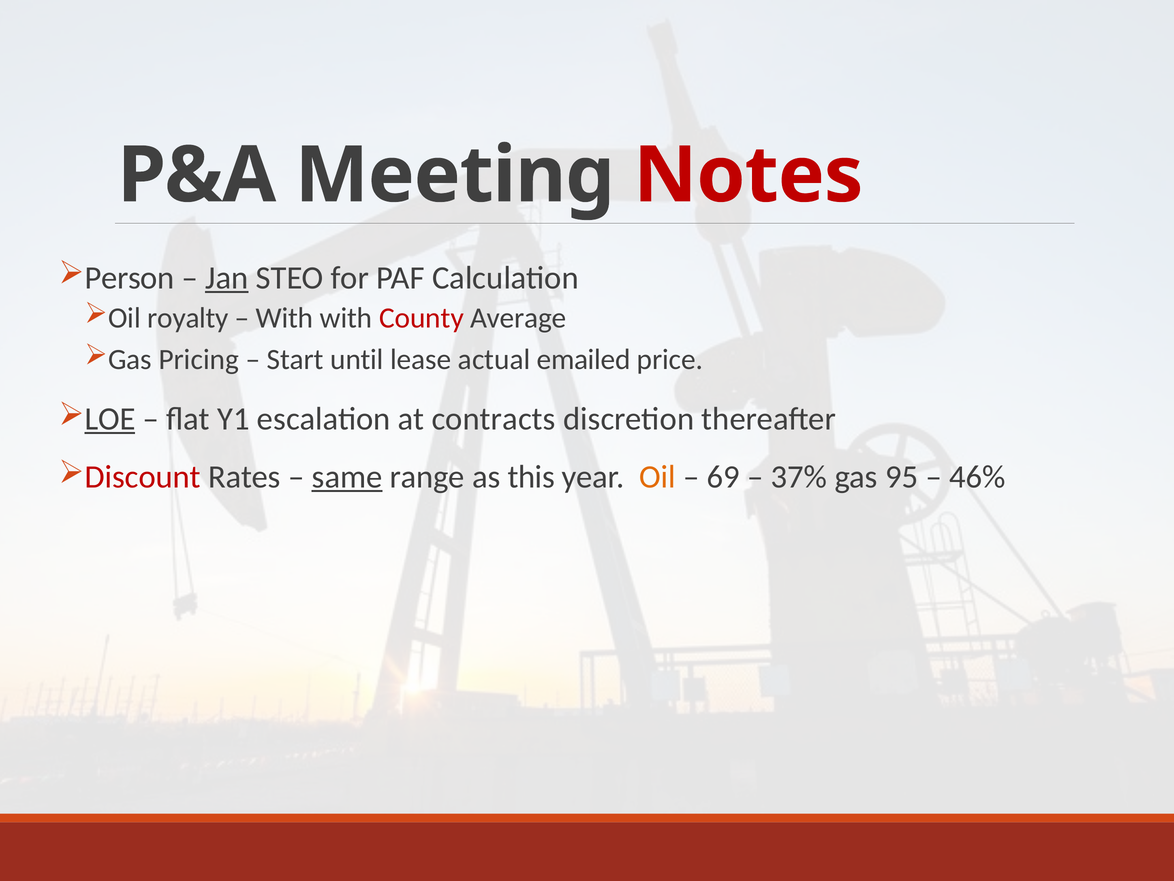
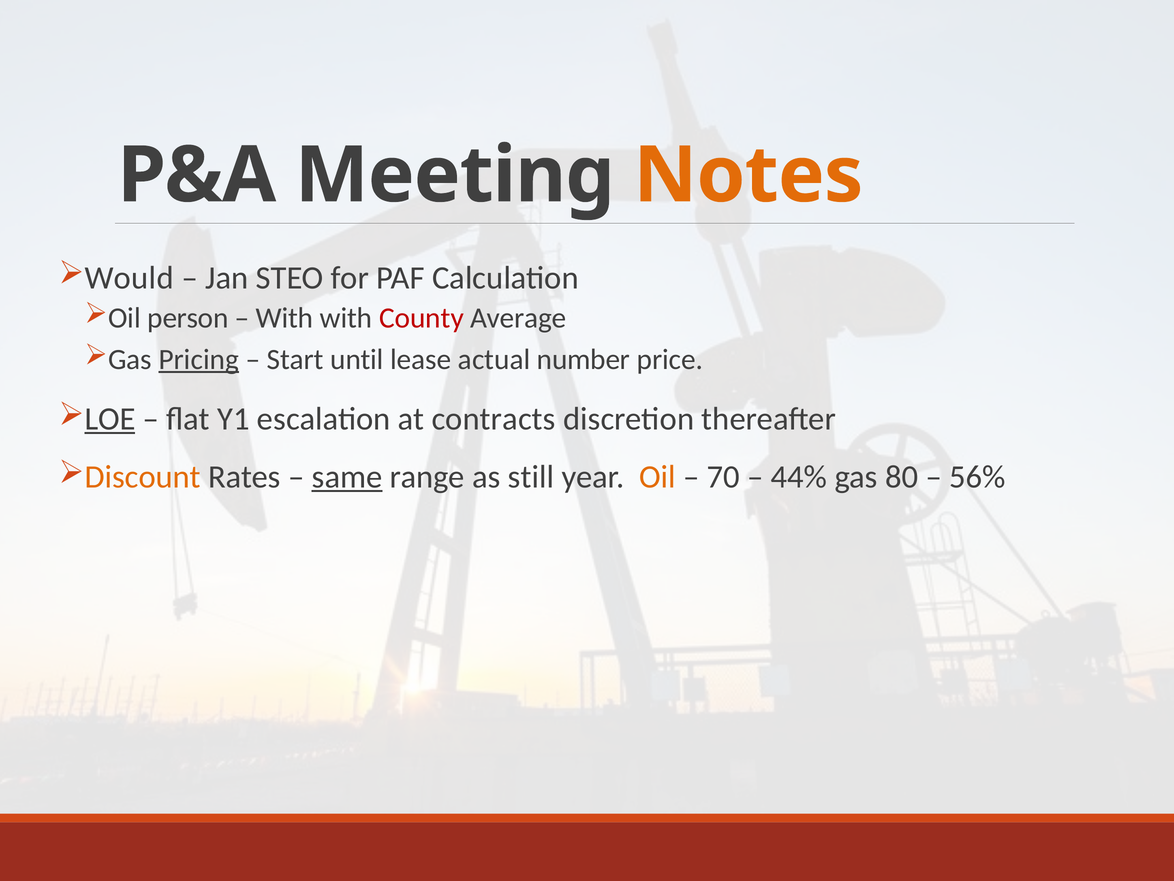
Notes colour: red -> orange (748, 175)
Person: Person -> Would (129, 278)
Jan underline: present -> none (227, 278)
royalty: royalty -> person (188, 318)
Pricing underline: none -> present (199, 359)
emailed: emailed -> number (584, 359)
Discount colour: red -> orange (143, 477)
this: this -> still (531, 477)
69: 69 -> 70 (723, 477)
37%: 37% -> 44% (799, 477)
95: 95 -> 80 (902, 477)
46%: 46% -> 56% (977, 477)
